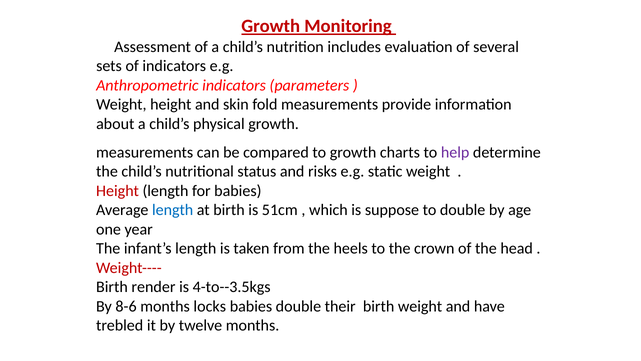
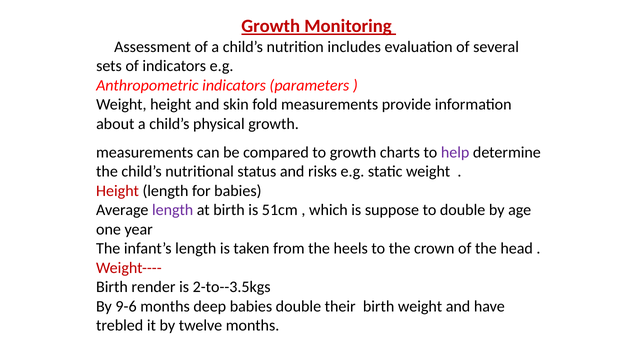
length colour: blue -> purple (173, 210)
4-to--3.5kgs: 4-to--3.5kgs -> 2-to--3.5kgs (232, 287)
8-6: 8-6 -> 9-6 (126, 306)
locks: locks -> deep (210, 306)
